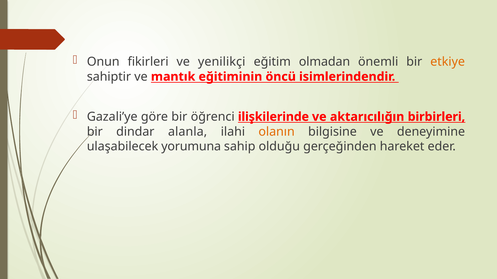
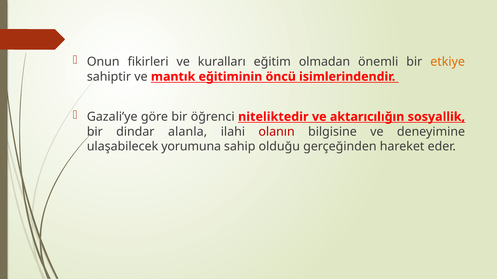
yenilikçi: yenilikçi -> kuralları (222, 62)
ilişkilerinde: ilişkilerinde -> niteliktedir (273, 117)
birbirleri: birbirleri -> sosyallik (436, 117)
olanın colour: orange -> red (277, 132)
